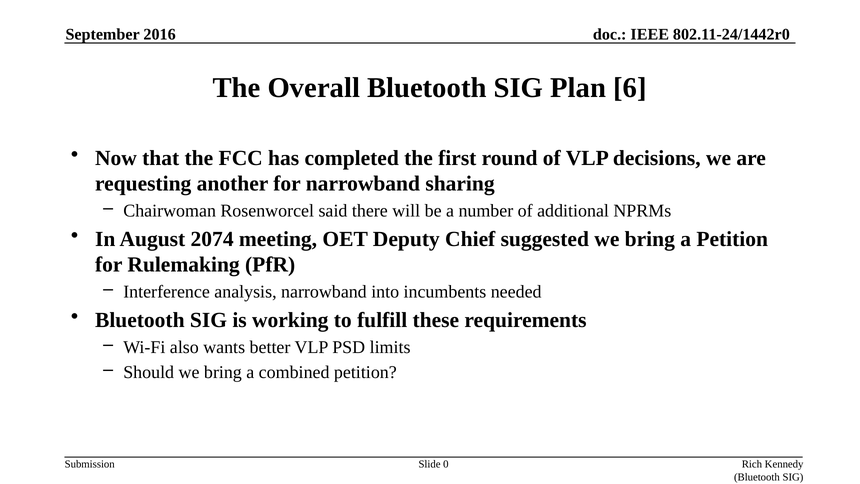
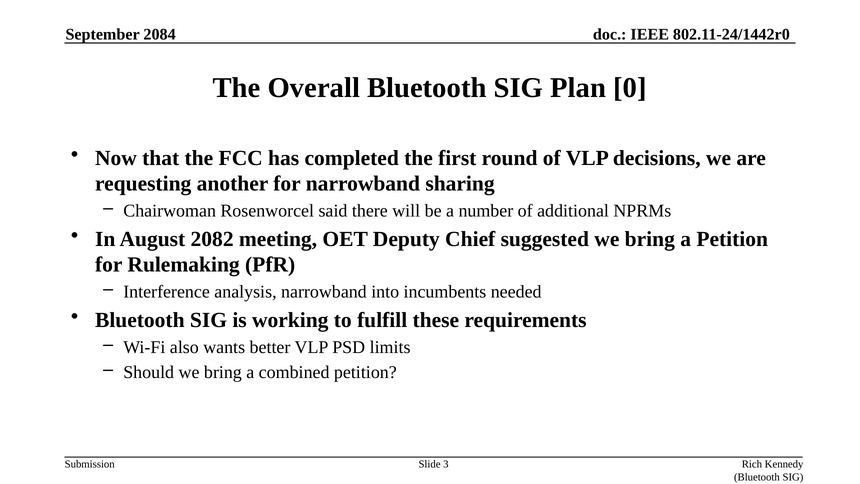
2016: 2016 -> 2084 (160, 34)
6: 6 -> 0 (630, 88)
2074: 2074 -> 2082 (212, 239)
0: 0 -> 3 (446, 464)
